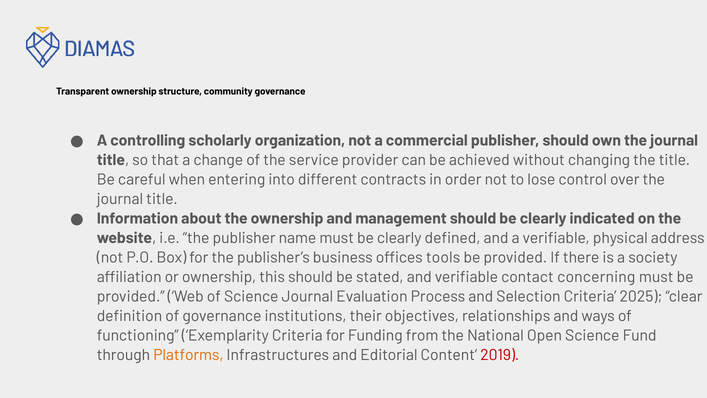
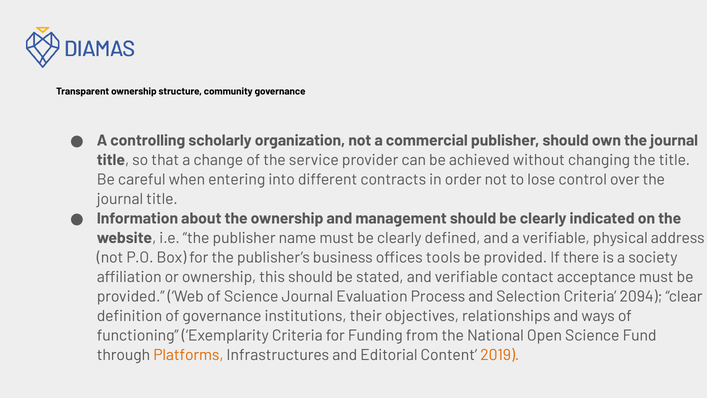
concerning: concerning -> acceptance (596, 277)
2025: 2025 -> 2094 (641, 296)
2019 colour: red -> orange (500, 355)
